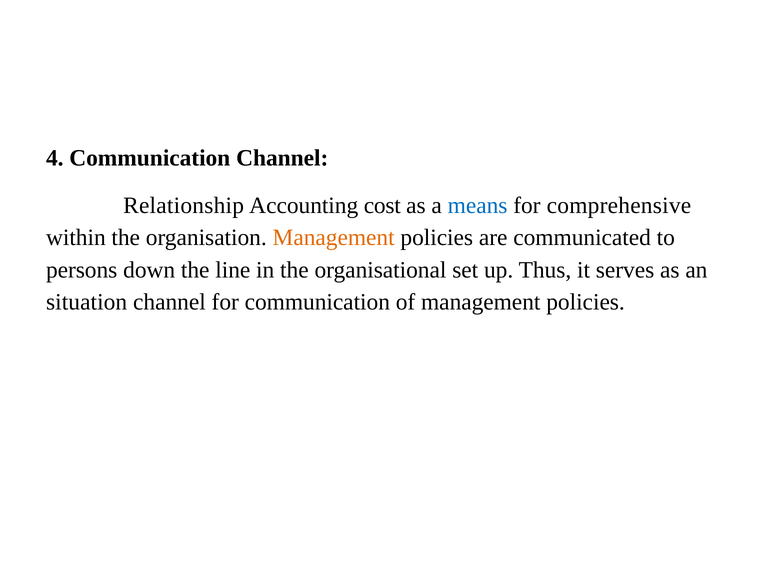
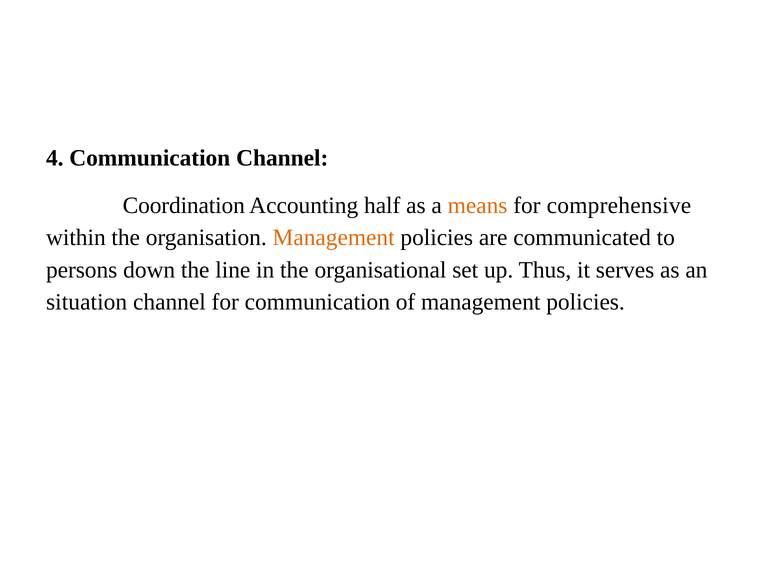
Relationship: Relationship -> Coordination (184, 206)
cost: cost -> half (382, 206)
means colour: blue -> orange (478, 206)
